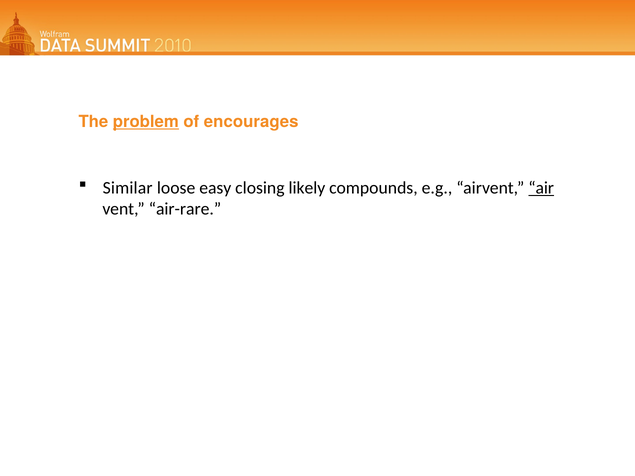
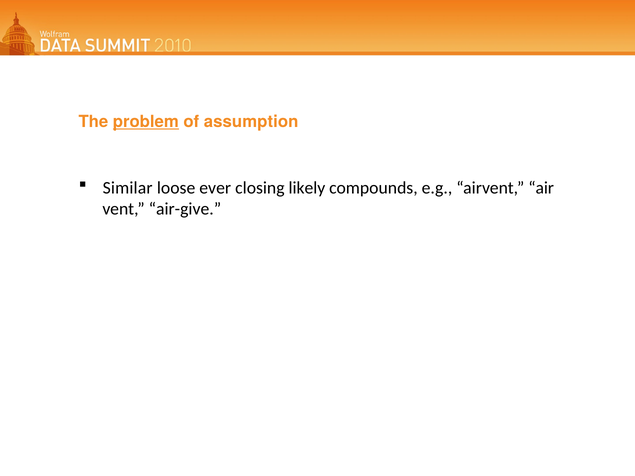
encourages: encourages -> assumption (251, 122)
easy: easy -> ever (215, 188)
air underline: present -> none (541, 188)
air-rare: air-rare -> air-give (185, 209)
